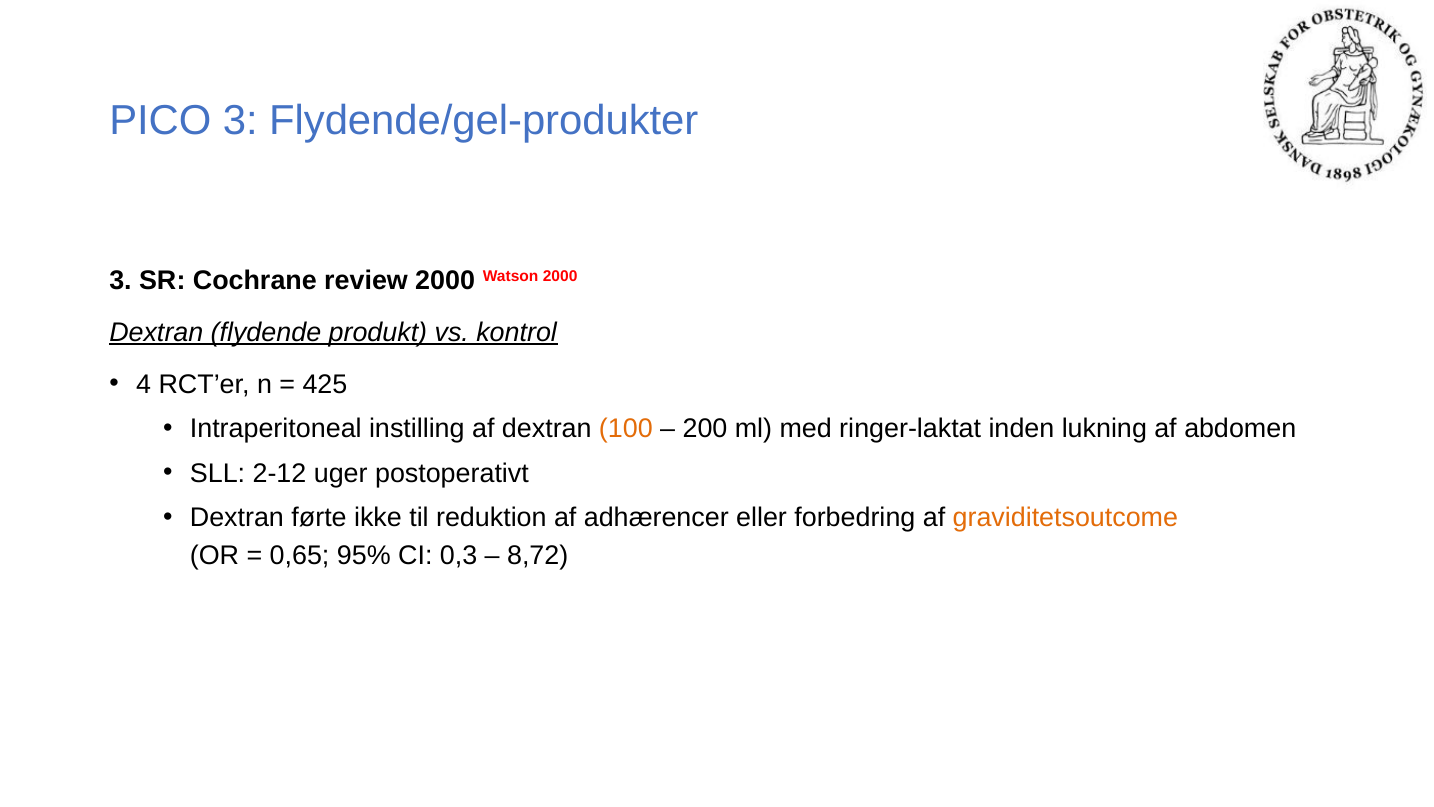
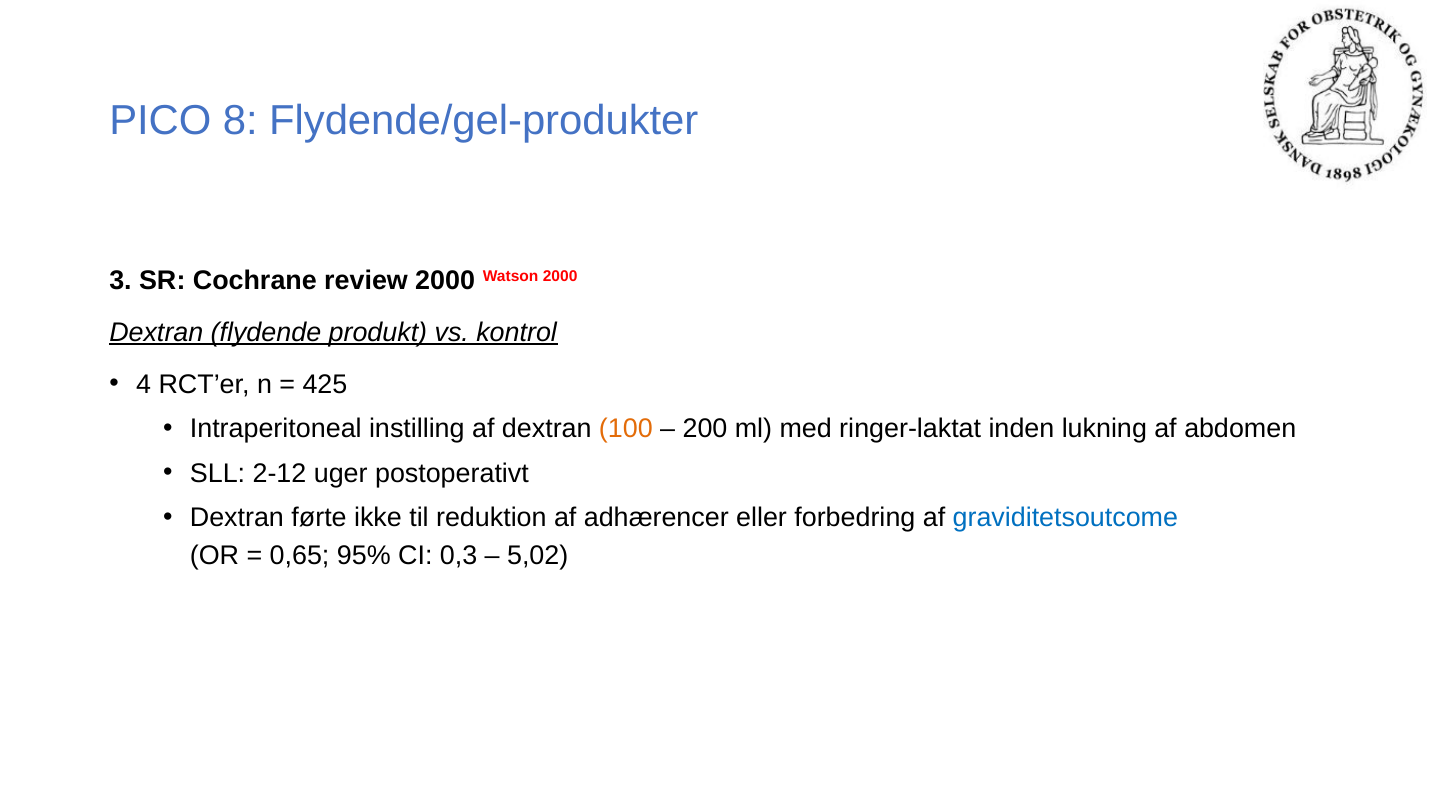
PICO 3: 3 -> 8 (240, 121)
graviditetsoutcome colour: orange -> blue (1065, 518)
8,72: 8,72 -> 5,02 (538, 555)
